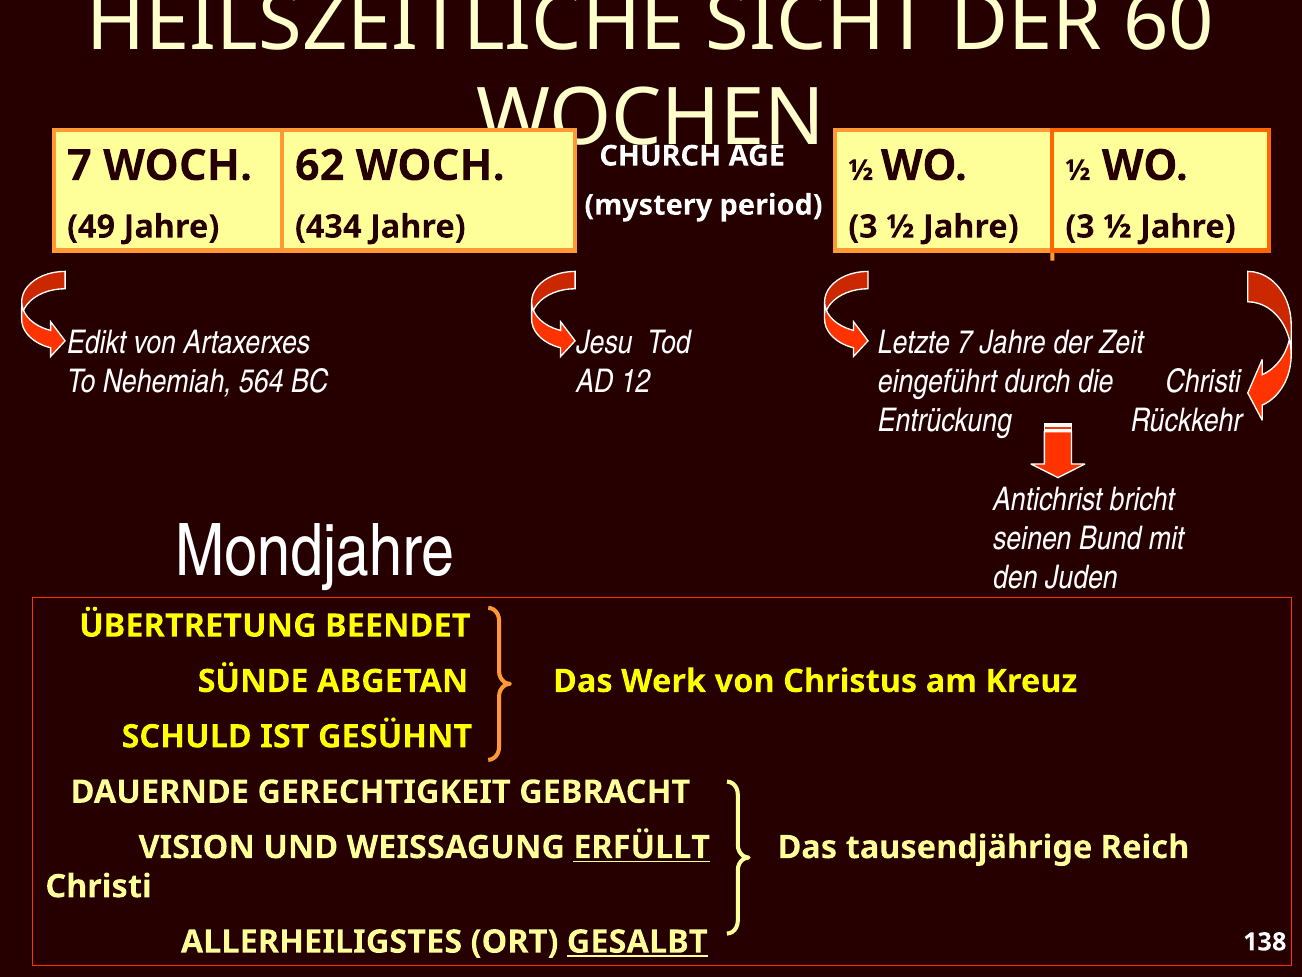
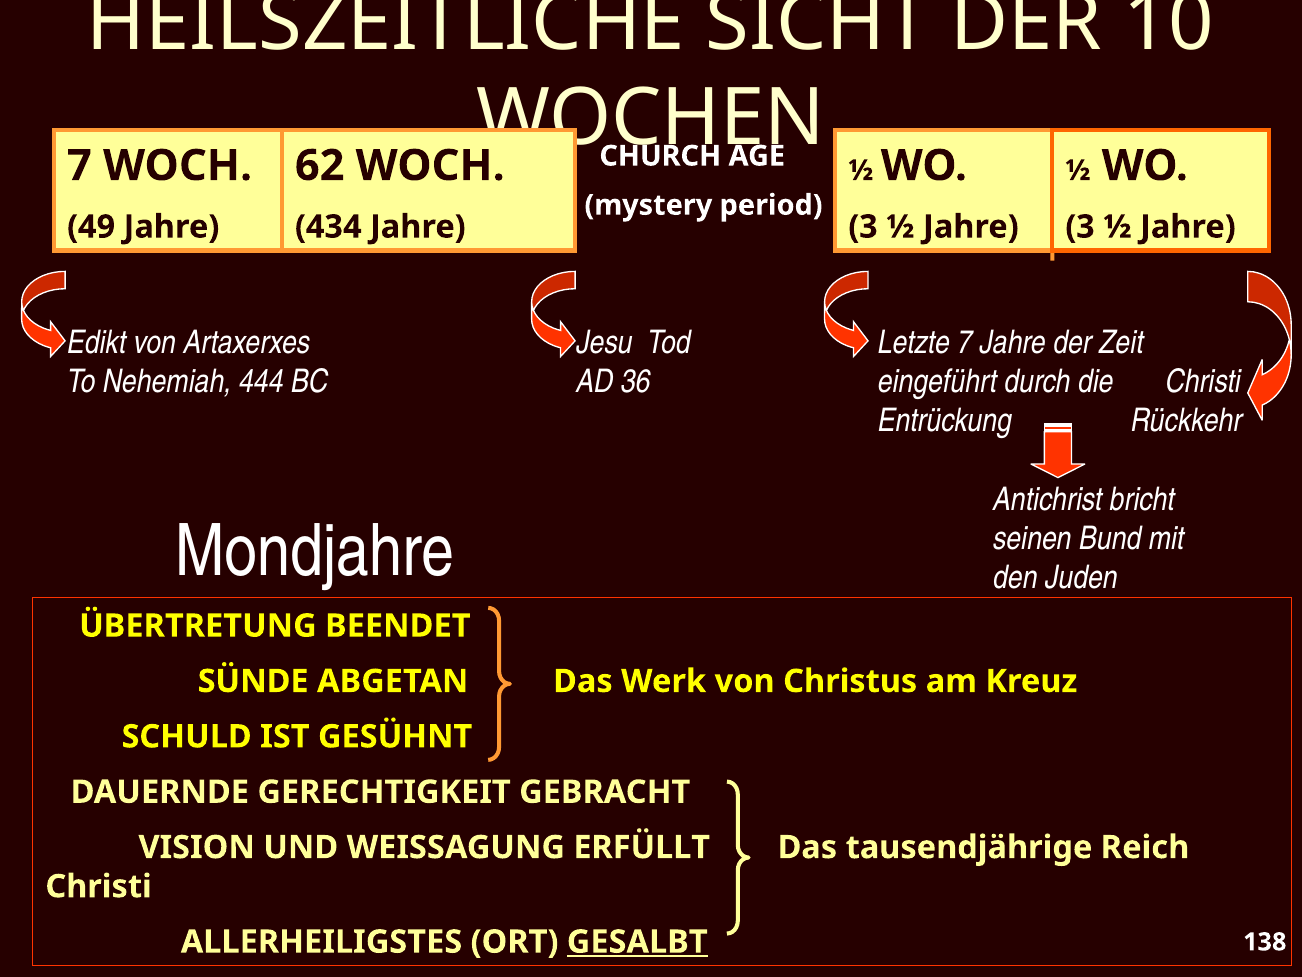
60: 60 -> 10 (1169, 23)
564: 564 -> 444 (261, 382)
12: 12 -> 36 (636, 382)
ERFÜLLT underline: present -> none (642, 847)
